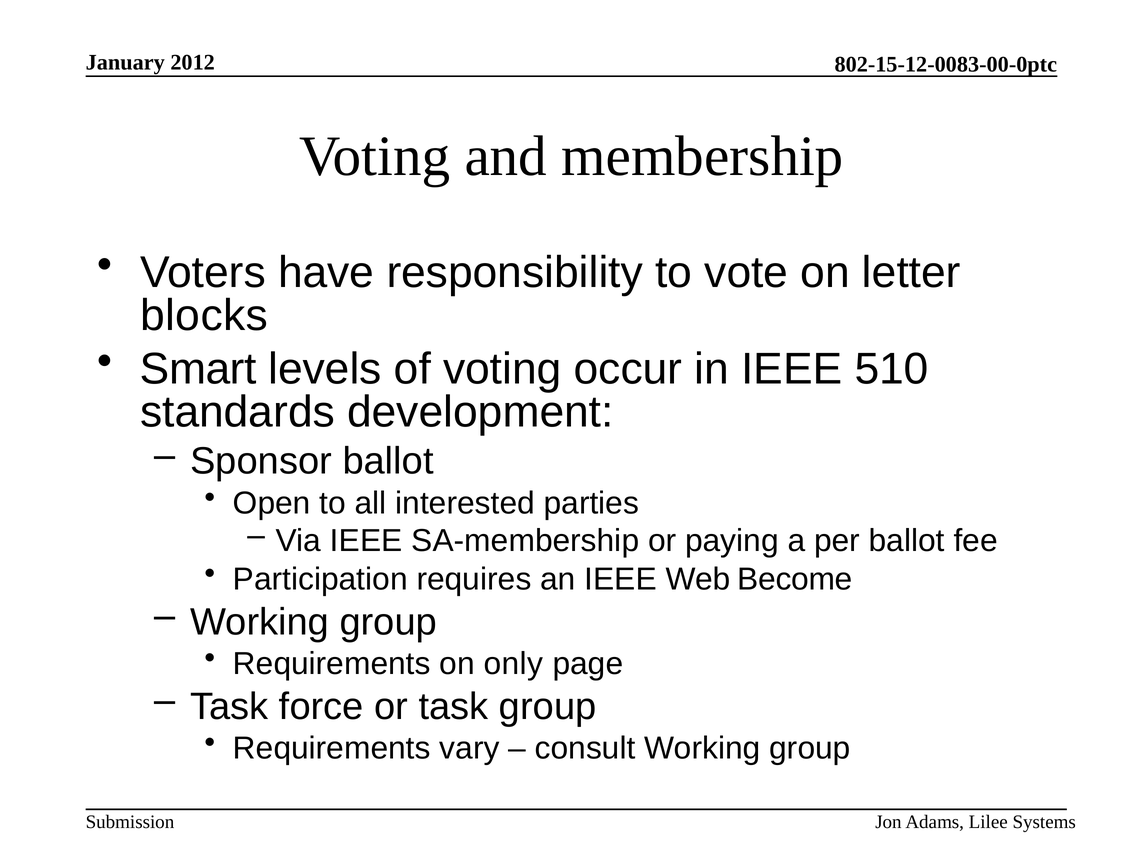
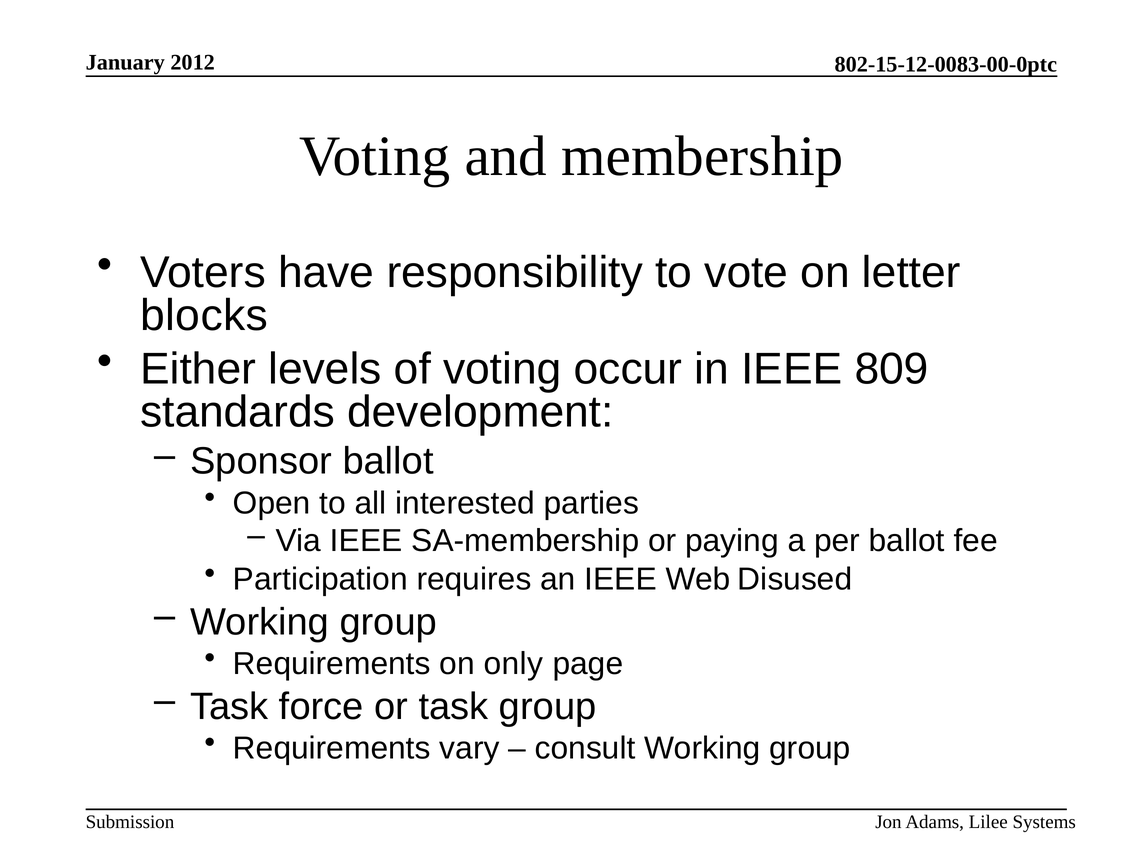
Smart: Smart -> Either (198, 369)
510: 510 -> 809 (892, 369)
Become: Become -> Disused (795, 579)
